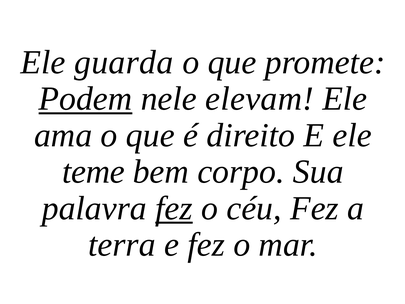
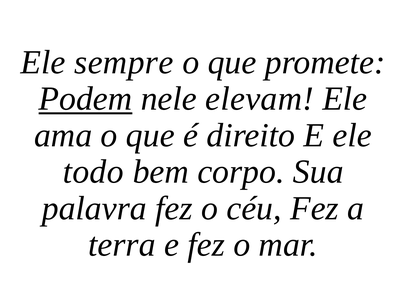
guarda: guarda -> sempre (124, 62)
teme: teme -> todo (93, 172)
fez underline: present -> none (174, 208)
